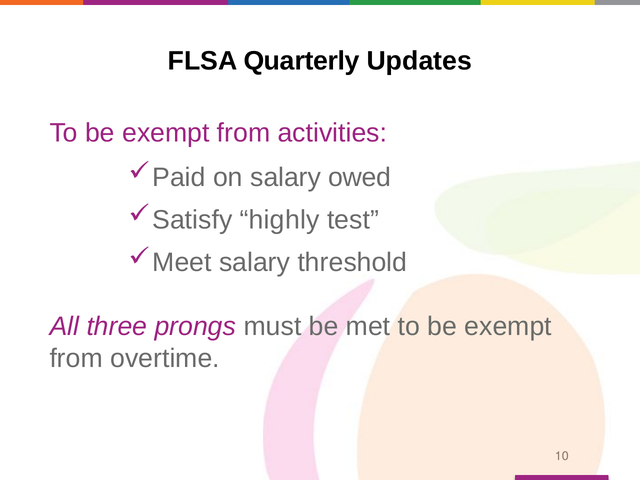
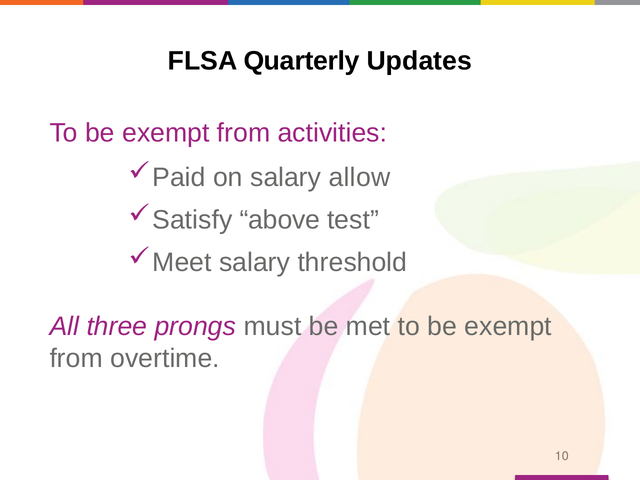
owed: owed -> allow (360, 177)
highly: highly -> above (280, 220)
